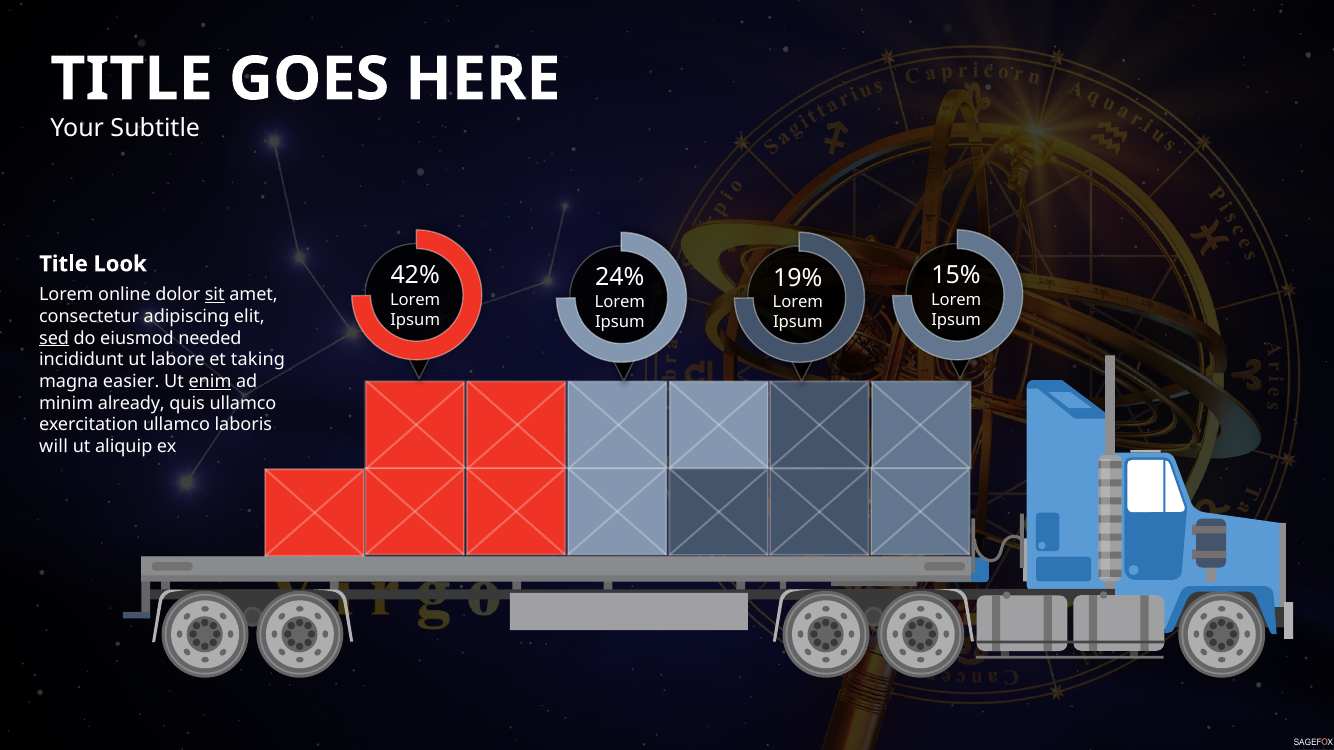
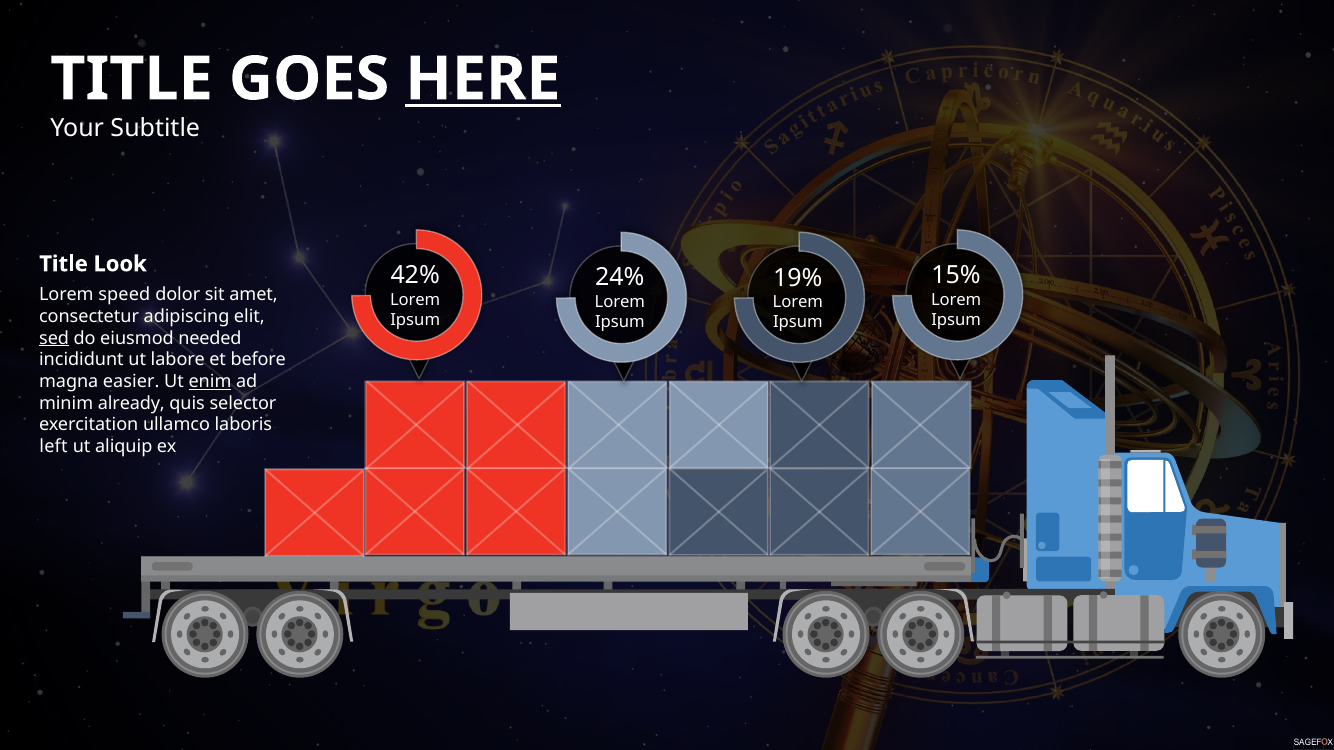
HERE underline: none -> present (483, 79)
online: online -> speed (124, 295)
sit underline: present -> none (215, 295)
taking: taking -> before (258, 360)
quis ullamco: ullamco -> selector (243, 403)
will: will -> left (54, 447)
